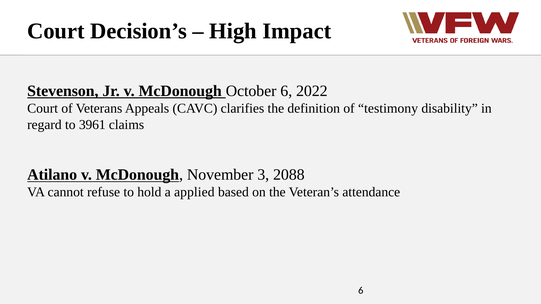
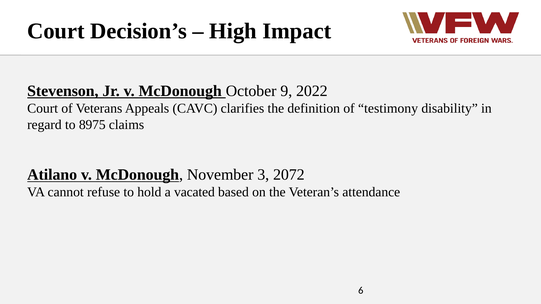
October 6: 6 -> 9 (286, 91)
3961: 3961 -> 8975 (92, 125)
2088: 2088 -> 2072 (289, 175)
applied: applied -> vacated (194, 192)
